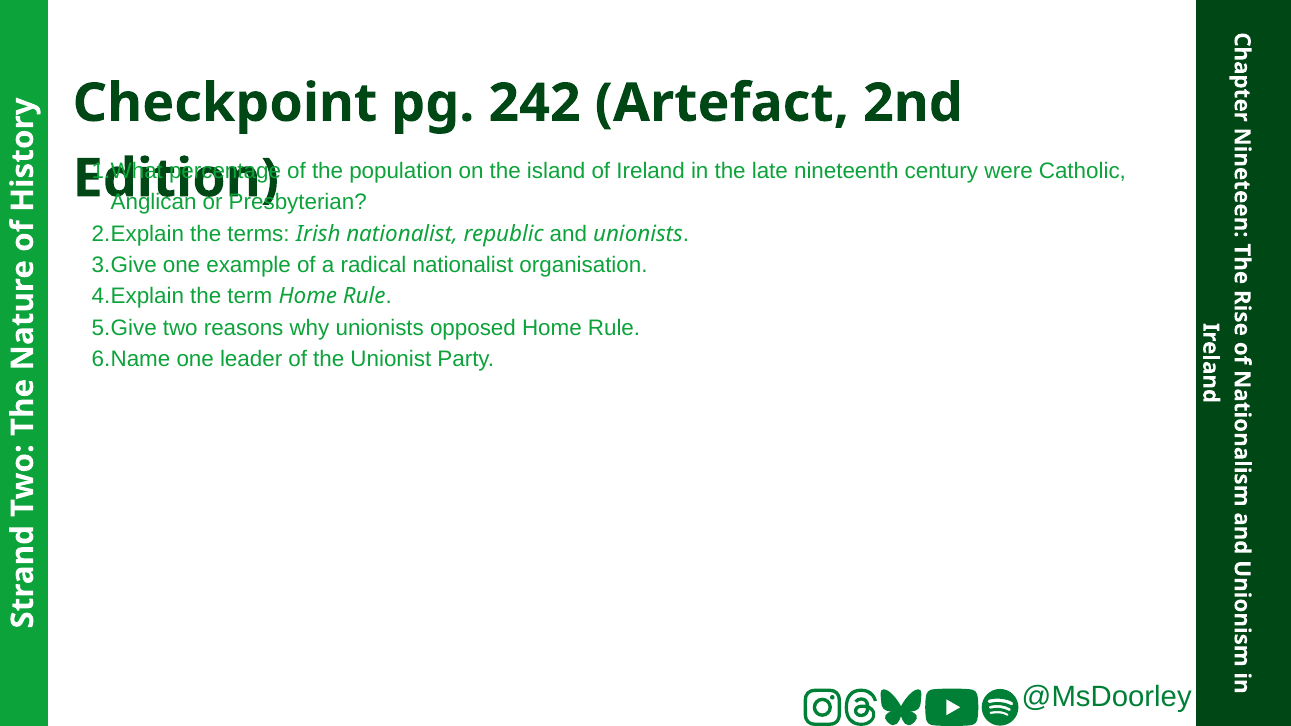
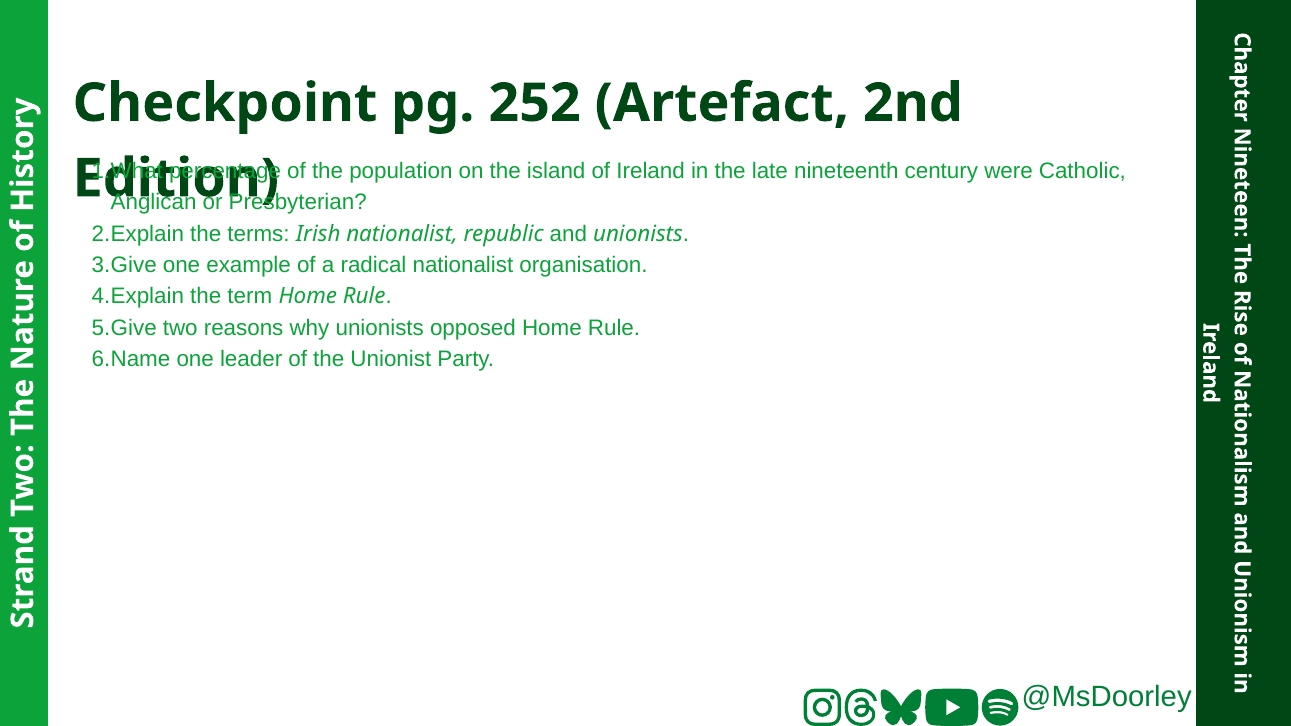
242: 242 -> 252 (535, 103)
